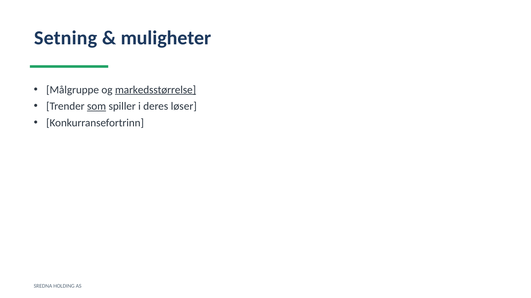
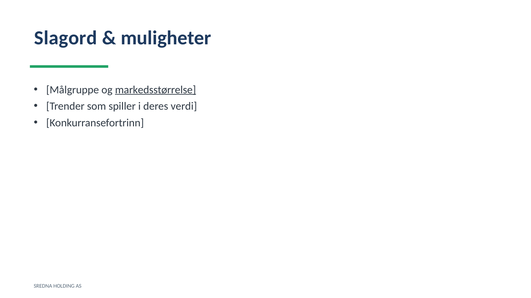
Setning: Setning -> Slagord (66, 38)
som underline: present -> none (97, 107)
løser: løser -> verdi (184, 107)
